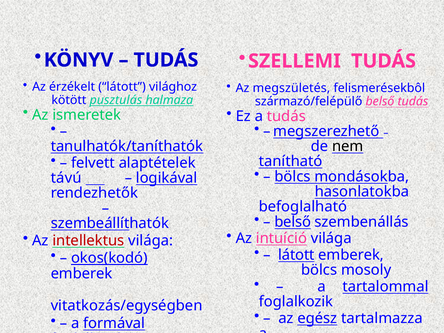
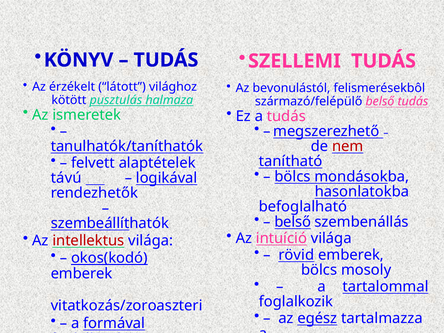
megszületés: megszületés -> bevonulástól (291, 88)
nem colour: black -> red (348, 146)
látott: látott -> rövid (296, 255)
vitatkozás/egységben: vitatkozás/egységben -> vitatkozás/zoroaszteri (127, 306)
